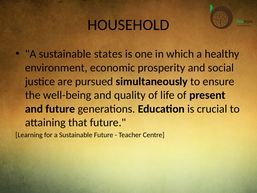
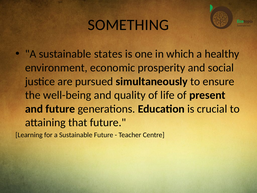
HOUSEHOLD: HOUSEHOLD -> SOMETHING (128, 25)
